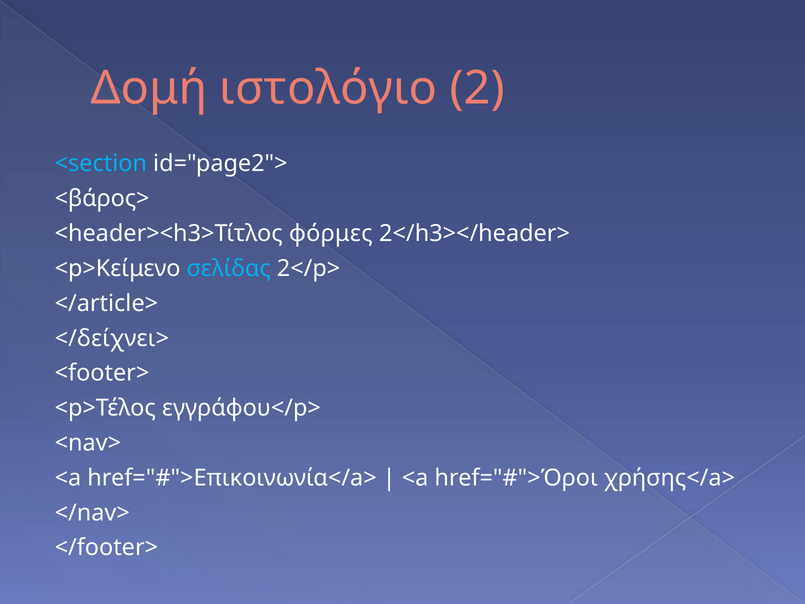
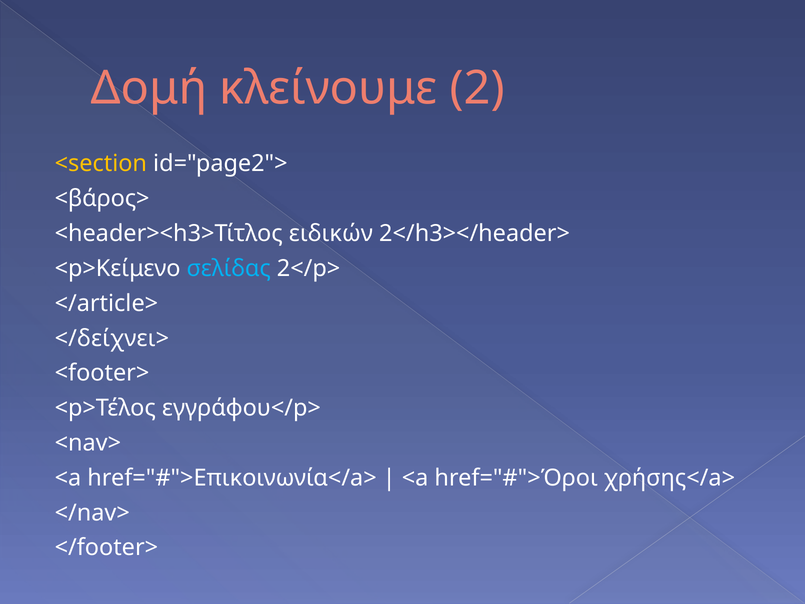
ιστολόγιο: ιστολόγιο -> κλείνουμε (328, 88)
<section colour: light blue -> yellow (101, 164)
φόρμες: φόρμες -> ειδικών (331, 233)
